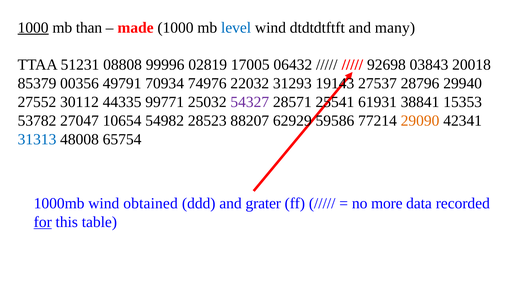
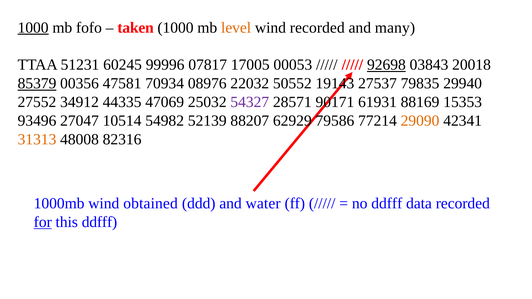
than: than -> fofo (89, 28)
made: made -> taken (136, 28)
level colour: blue -> orange (236, 28)
wind dtdtdtftft: dtdtdtftft -> recorded (317, 28)
08808: 08808 -> 60245 (123, 65)
02819: 02819 -> 07817 (208, 65)
06432: 06432 -> 00053 (293, 65)
92698 underline: none -> present (386, 65)
85379 underline: none -> present (37, 84)
49791: 49791 -> 47581 (122, 84)
74976: 74976 -> 08976 (207, 84)
31293: 31293 -> 50552 (292, 84)
28796: 28796 -> 79835 (420, 84)
30112: 30112 -> 34912 (80, 102)
99771: 99771 -> 47069 (165, 102)
25541: 25541 -> 90171 (335, 102)
38841: 38841 -> 88169 (420, 102)
53782: 53782 -> 93496 (37, 121)
10654: 10654 -> 10514 (122, 121)
28523: 28523 -> 52139 (207, 121)
59586: 59586 -> 79586 (335, 121)
31313 colour: blue -> orange (37, 139)
65754: 65754 -> 82316 (122, 139)
grater: grater -> water (263, 204)
no more: more -> ddfff (387, 204)
this table: table -> ddfff (99, 222)
